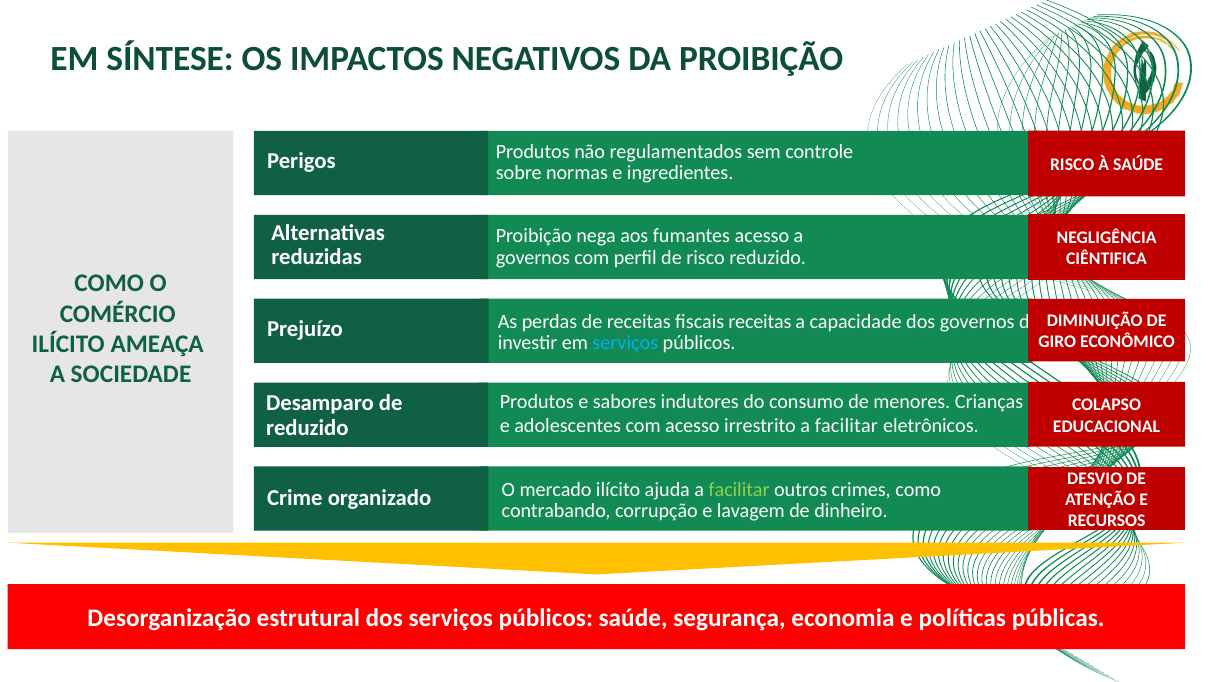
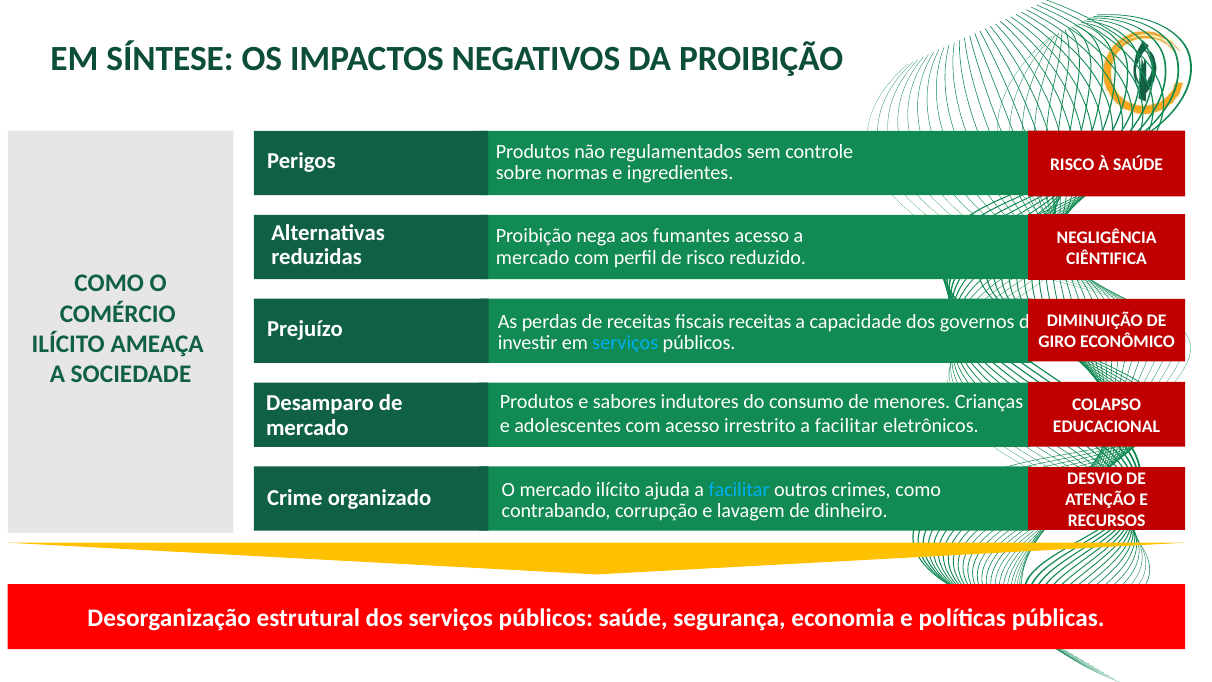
governos: governos -> mercado (533, 258)
reduzido: reduzido -> mercado (307, 427)
facilitar colour: light green -> light blue (739, 489)
